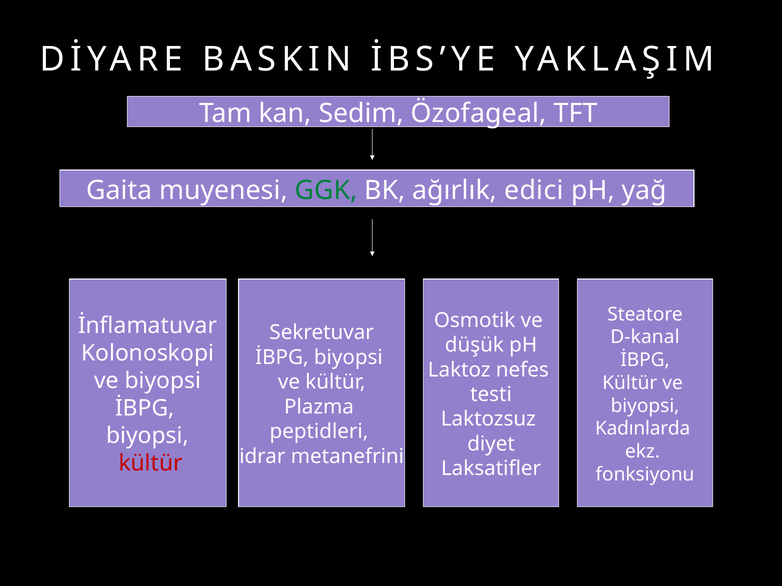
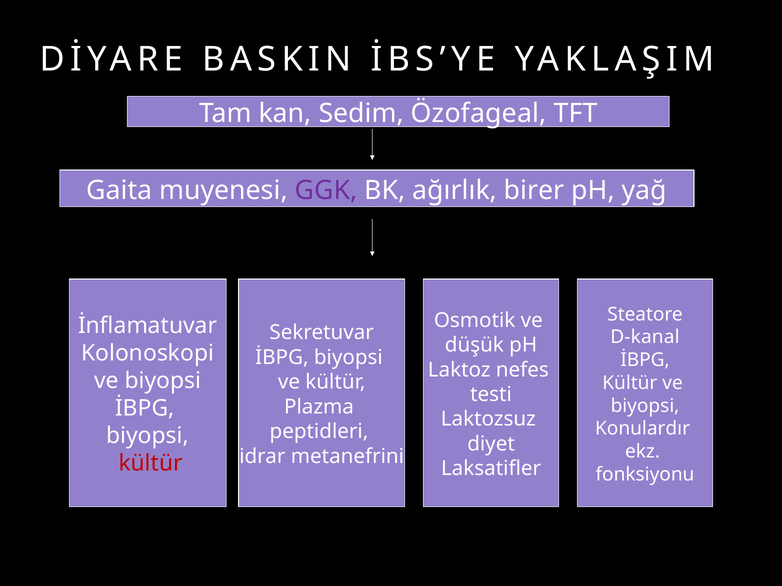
GGK colour: green -> purple (326, 190)
edici: edici -> birer (534, 190)
Kadınlarda: Kadınlarda -> Konulardır (643, 429)
